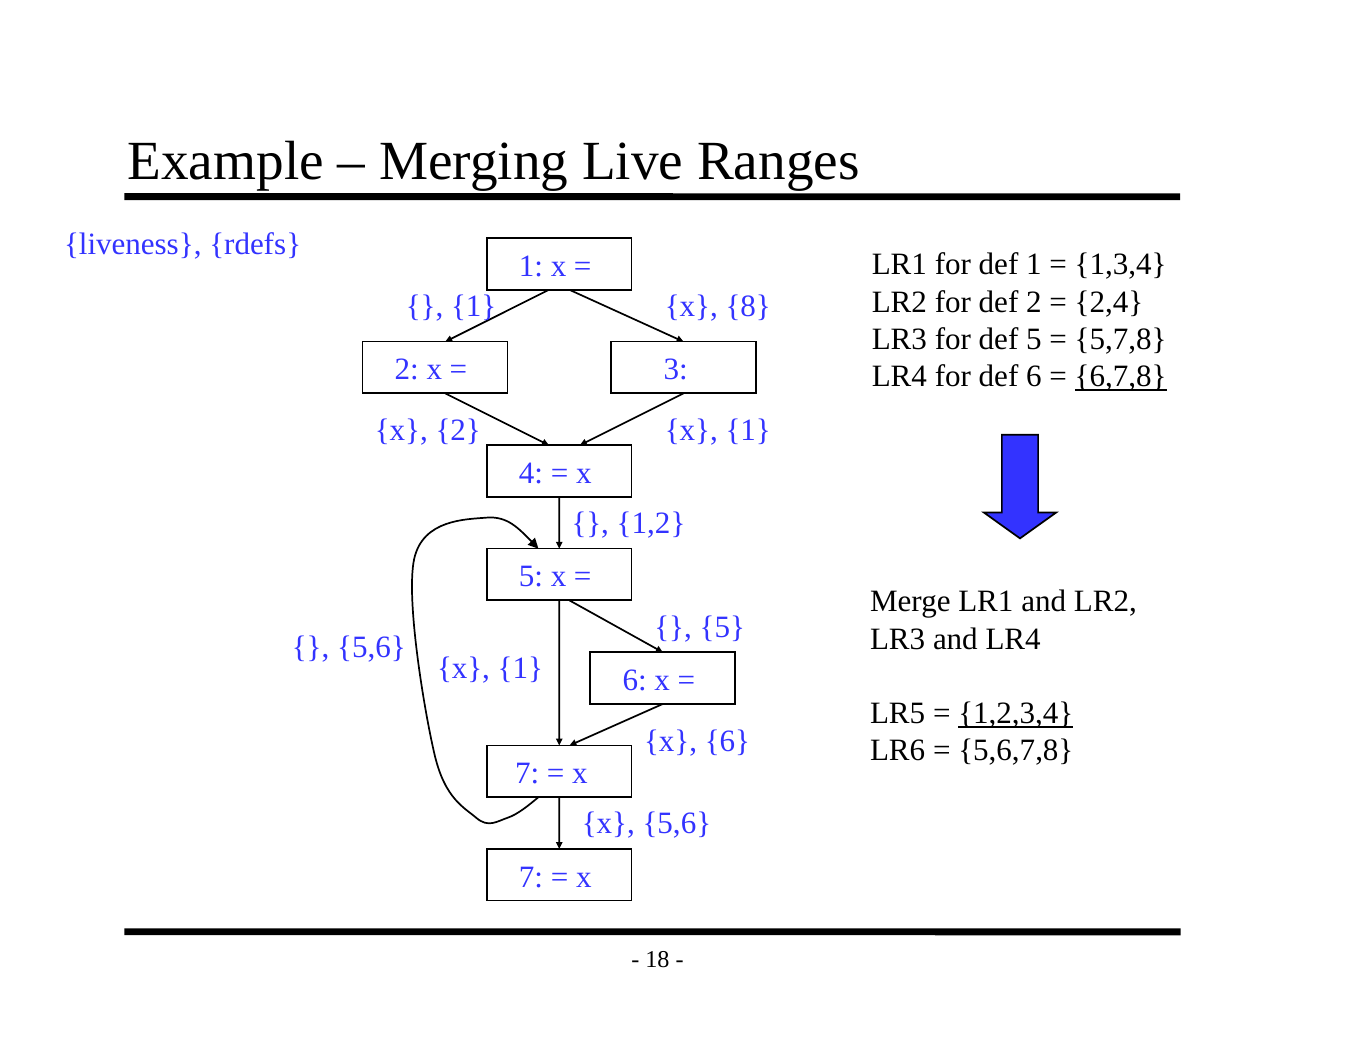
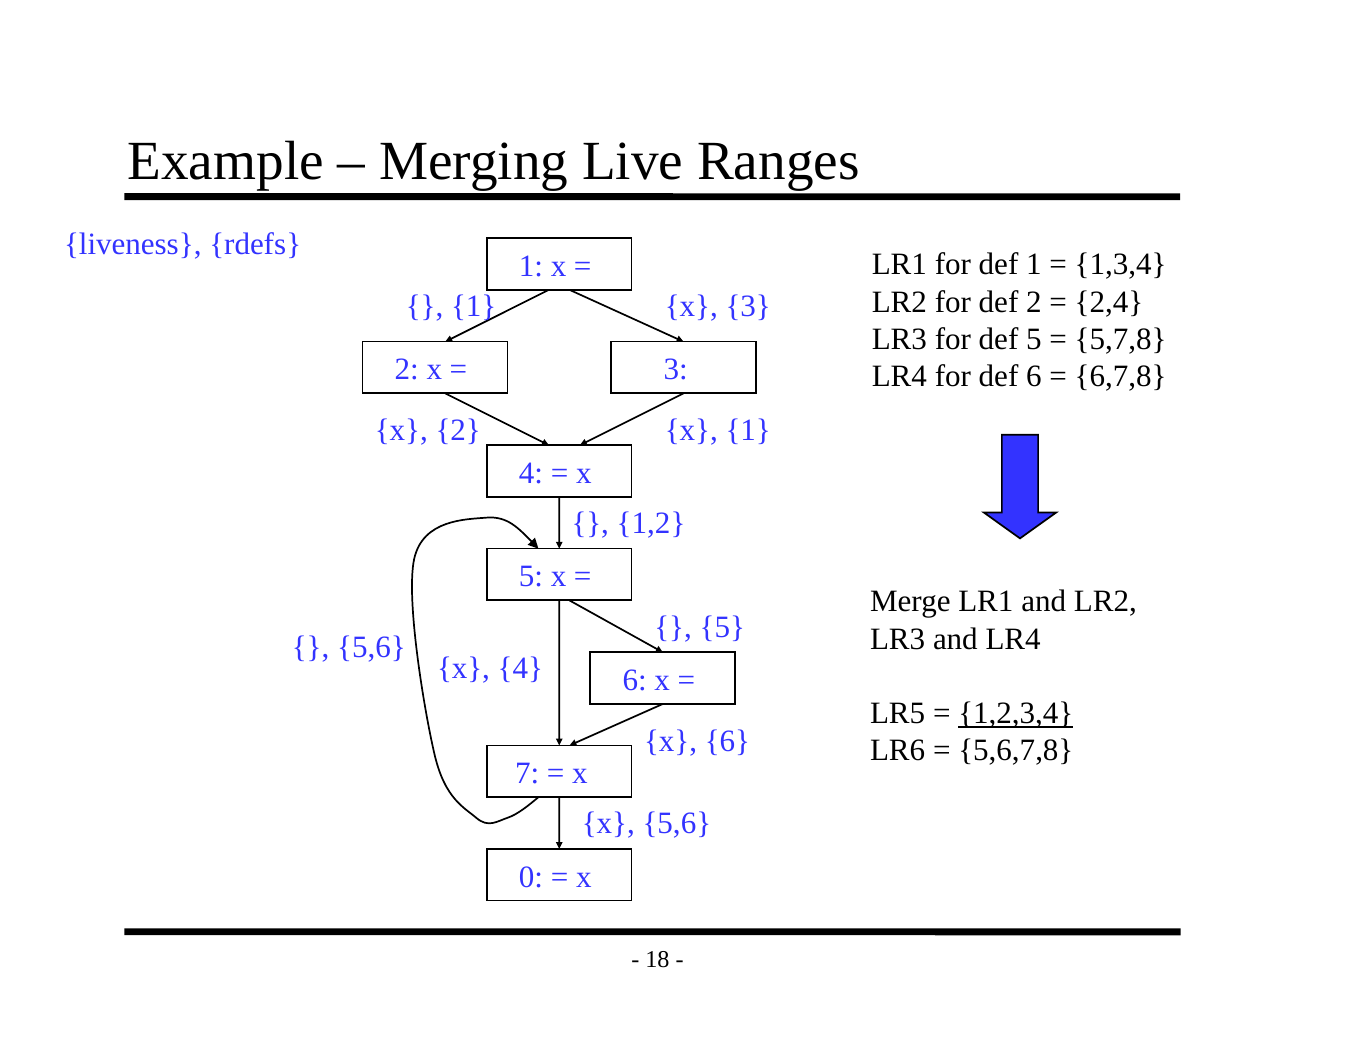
x 8: 8 -> 3 (748, 306)
6,7,8 underline: present -> none (1121, 377)
1: 1 -> 4 (520, 669)
7: 7 -> 0 (531, 877)
